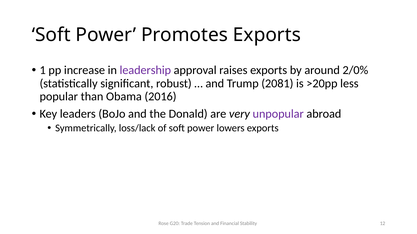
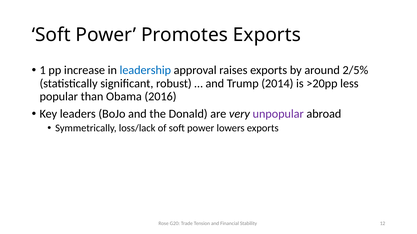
leadership colour: purple -> blue (145, 70)
2/0%: 2/0% -> 2/5% (355, 70)
2081: 2081 -> 2014 (277, 84)
